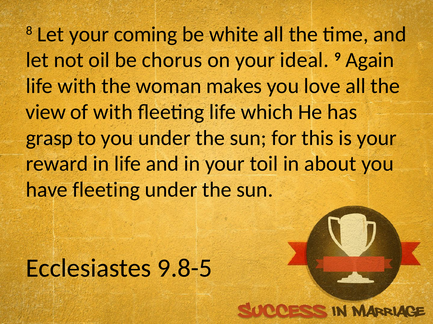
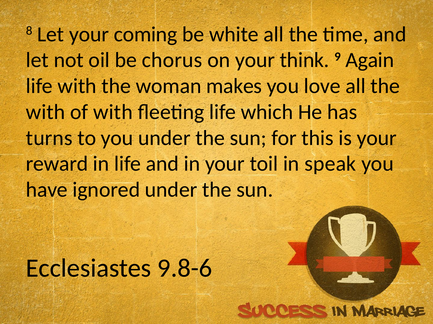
ideal: ideal -> think (305, 60)
view: view -> with (46, 112)
grasp: grasp -> turns (49, 138)
about: about -> speak (330, 164)
have fleeting: fleeting -> ignored (106, 190)
9.8-5: 9.8-5 -> 9.8-6 (185, 269)
